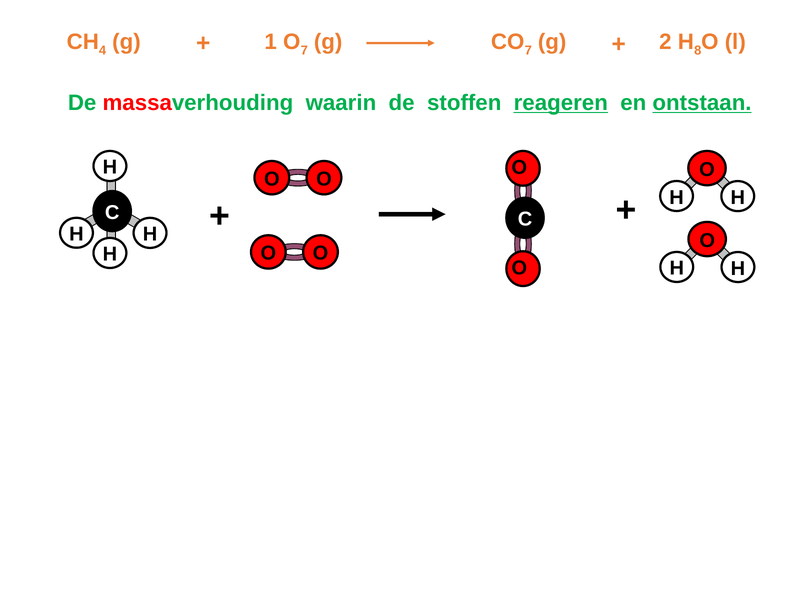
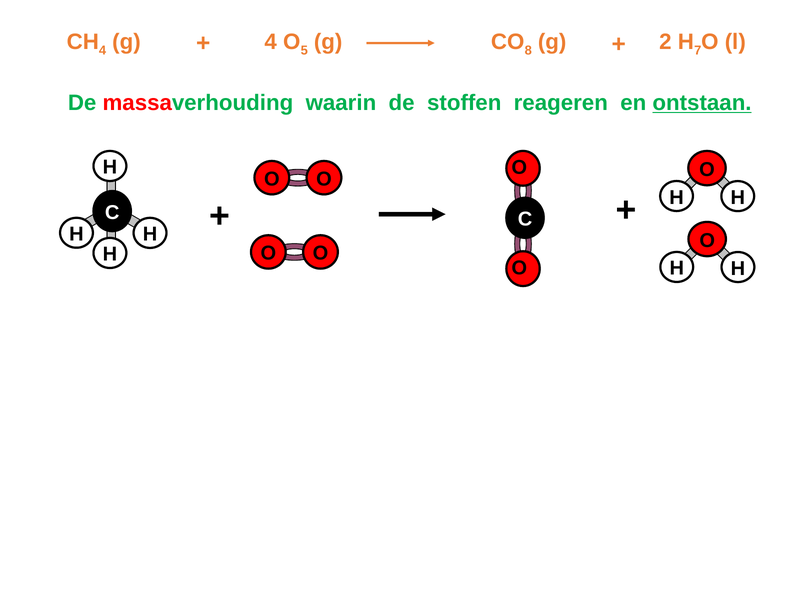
5: 5 -> 8 (700, 43)
1: 1 -> 4 (271, 42)
7: 7 -> 5 (304, 50)
7: 7 -> 8 (528, 50)
8: 8 -> 7 (698, 50)
reageren underline: present -> none (561, 103)
